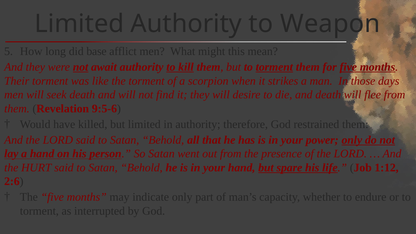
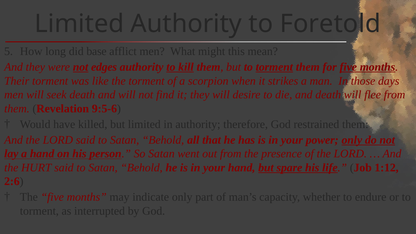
Weapon: Weapon -> Foretold (330, 24)
await: await -> edges (104, 67)
